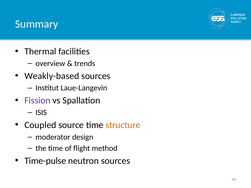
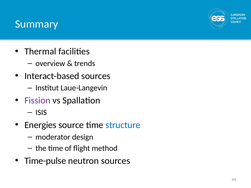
Weakly-based: Weakly-based -> Interact-based (52, 76)
Coupled: Coupled -> Energies (40, 125)
structure colour: orange -> blue (123, 125)
